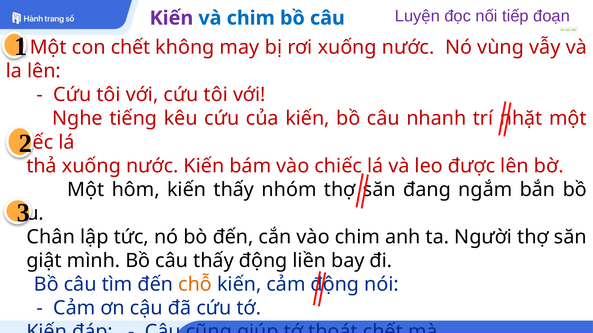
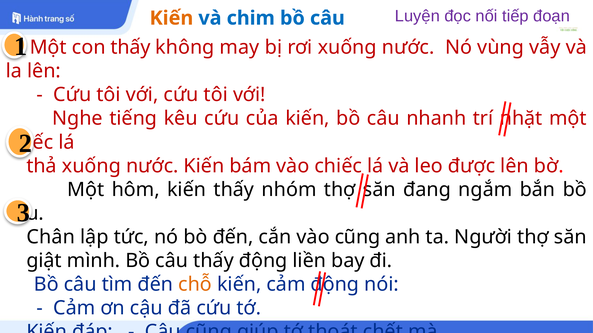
Kiến colour: purple -> orange (171, 18)
con chết: chết -> thấy (131, 48)
vào chim: chim -> cũng (357, 237)
